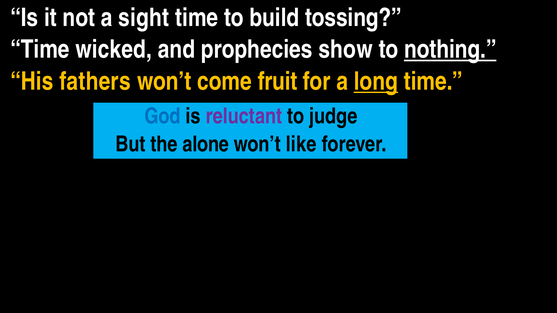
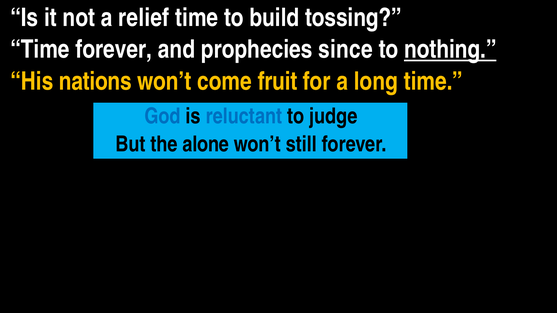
sight: sight -> relief (144, 18)
Time wicked: wicked -> forever (114, 50)
show: show -> since (346, 50)
fathers: fathers -> nations (95, 81)
long underline: present -> none (376, 81)
reluctant colour: purple -> blue (244, 116)
like: like -> still (301, 144)
